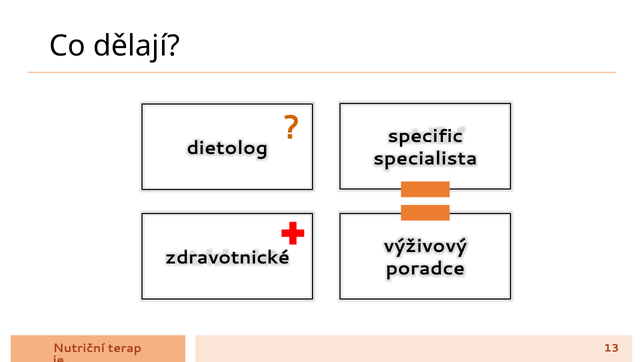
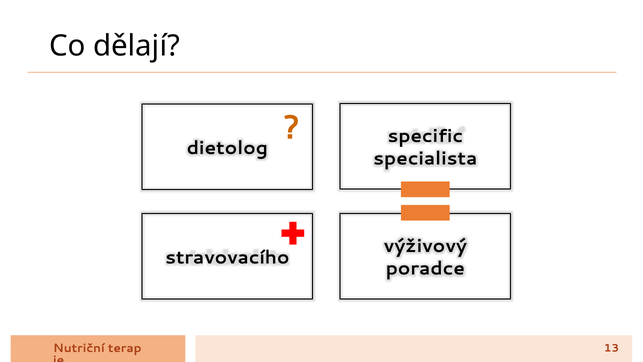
zdravotnické: zdravotnické -> stravovacího (227, 257)
